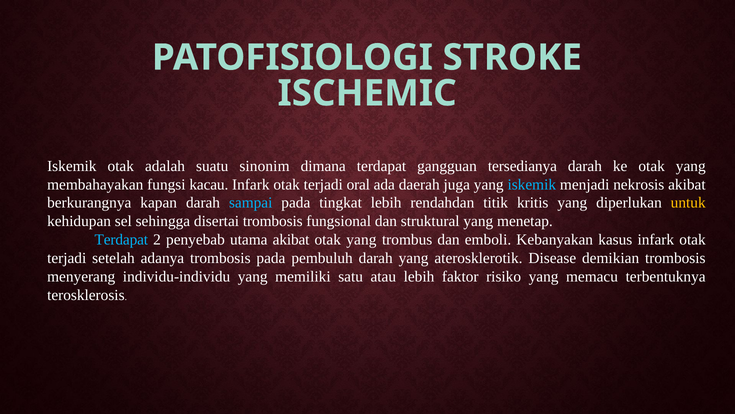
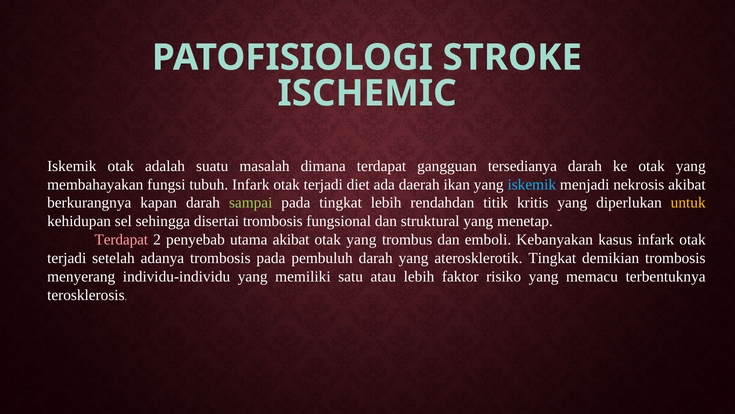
sinonim: sinonim -> masalah (265, 166)
kacau: kacau -> tubuh (209, 184)
oral: oral -> diet (358, 184)
juga: juga -> ikan (457, 184)
sampai colour: light blue -> light green (251, 203)
Terdapat colour: light blue -> pink (121, 239)
aterosklerotik Disease: Disease -> Tingkat (552, 258)
